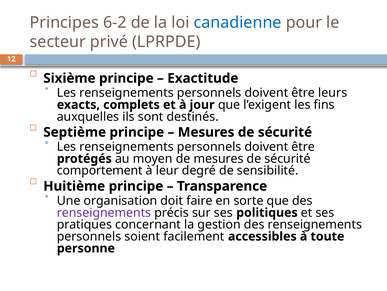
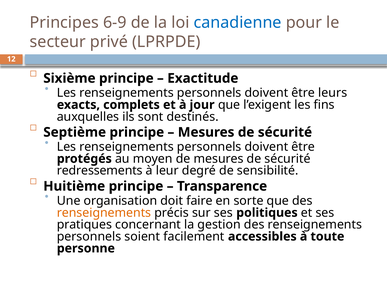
6-2: 6-2 -> 6-9 (115, 22)
comportement: comportement -> redressements (100, 170)
renseignements colour: purple -> orange (104, 212)
